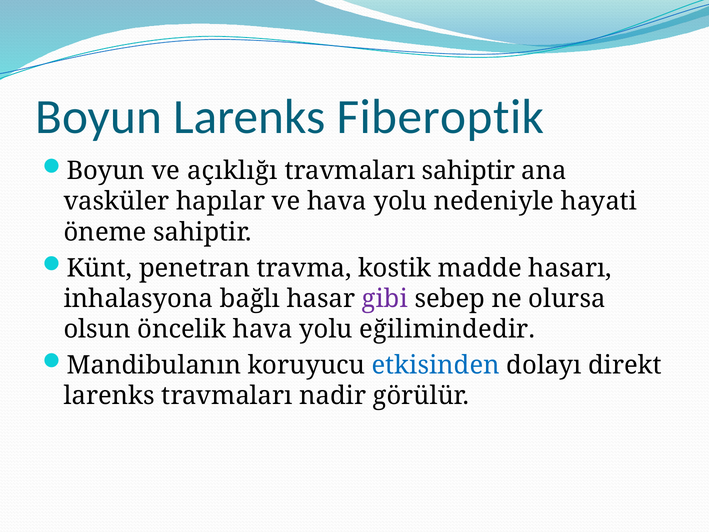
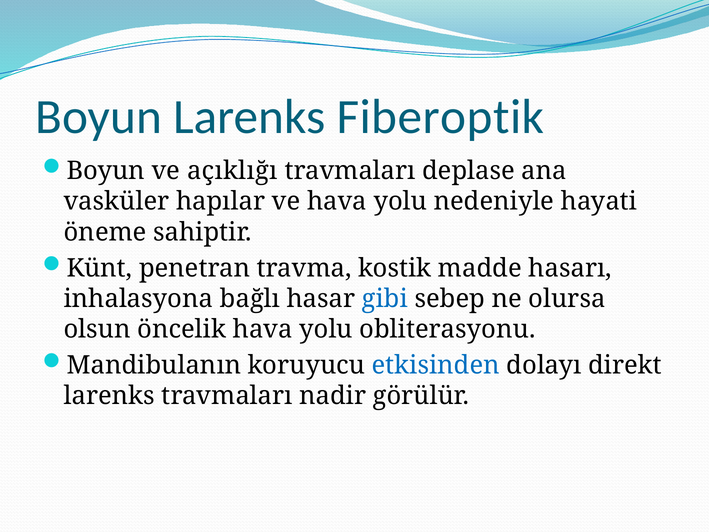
travmaları sahiptir: sahiptir -> deplase (469, 171)
gibi colour: purple -> blue (385, 299)
eğilimindedir: eğilimindedir -> obliterasyonu (447, 329)
